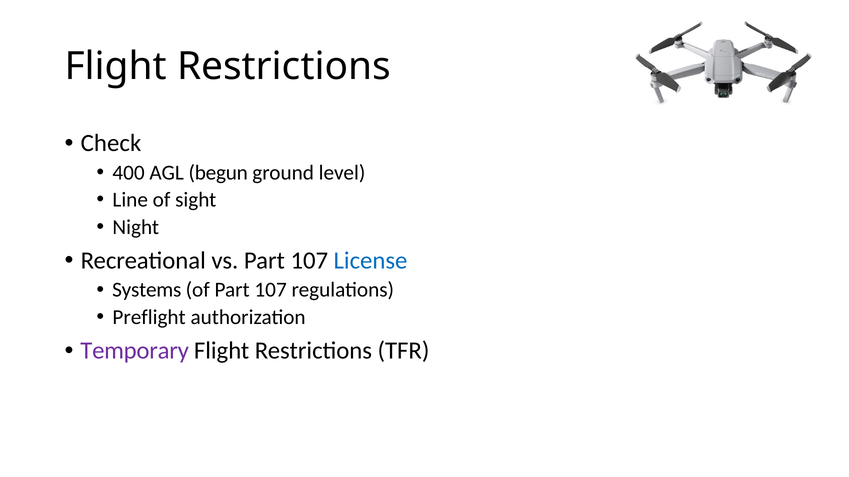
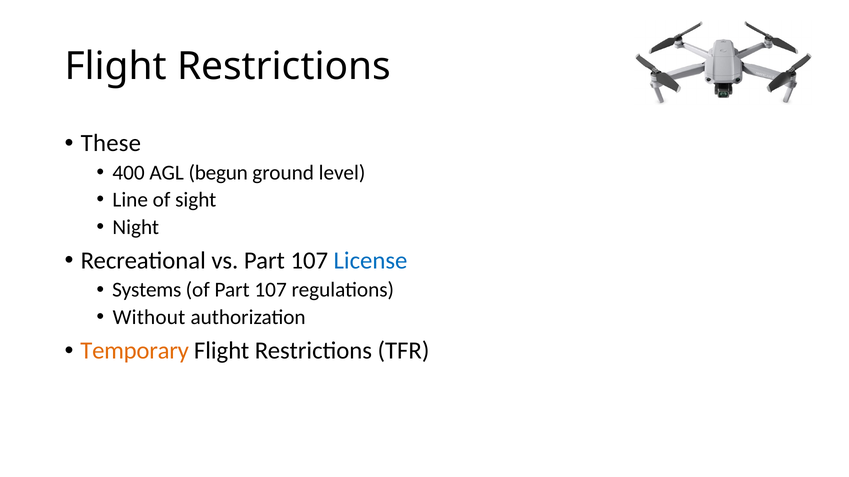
Check: Check -> These (111, 143)
Preflight: Preflight -> Without (149, 318)
Temporary colour: purple -> orange (135, 351)
